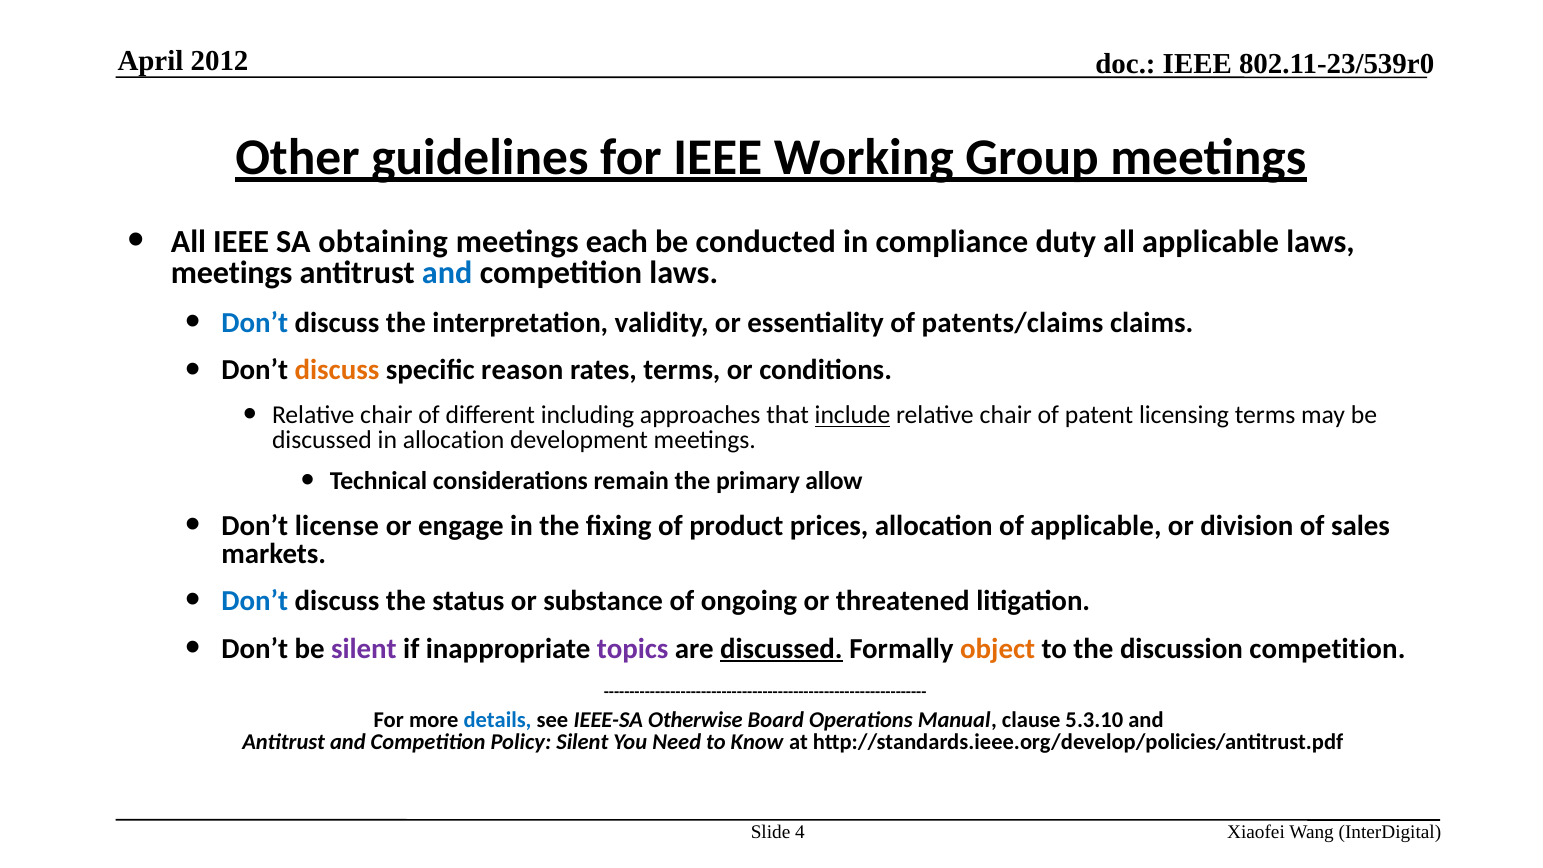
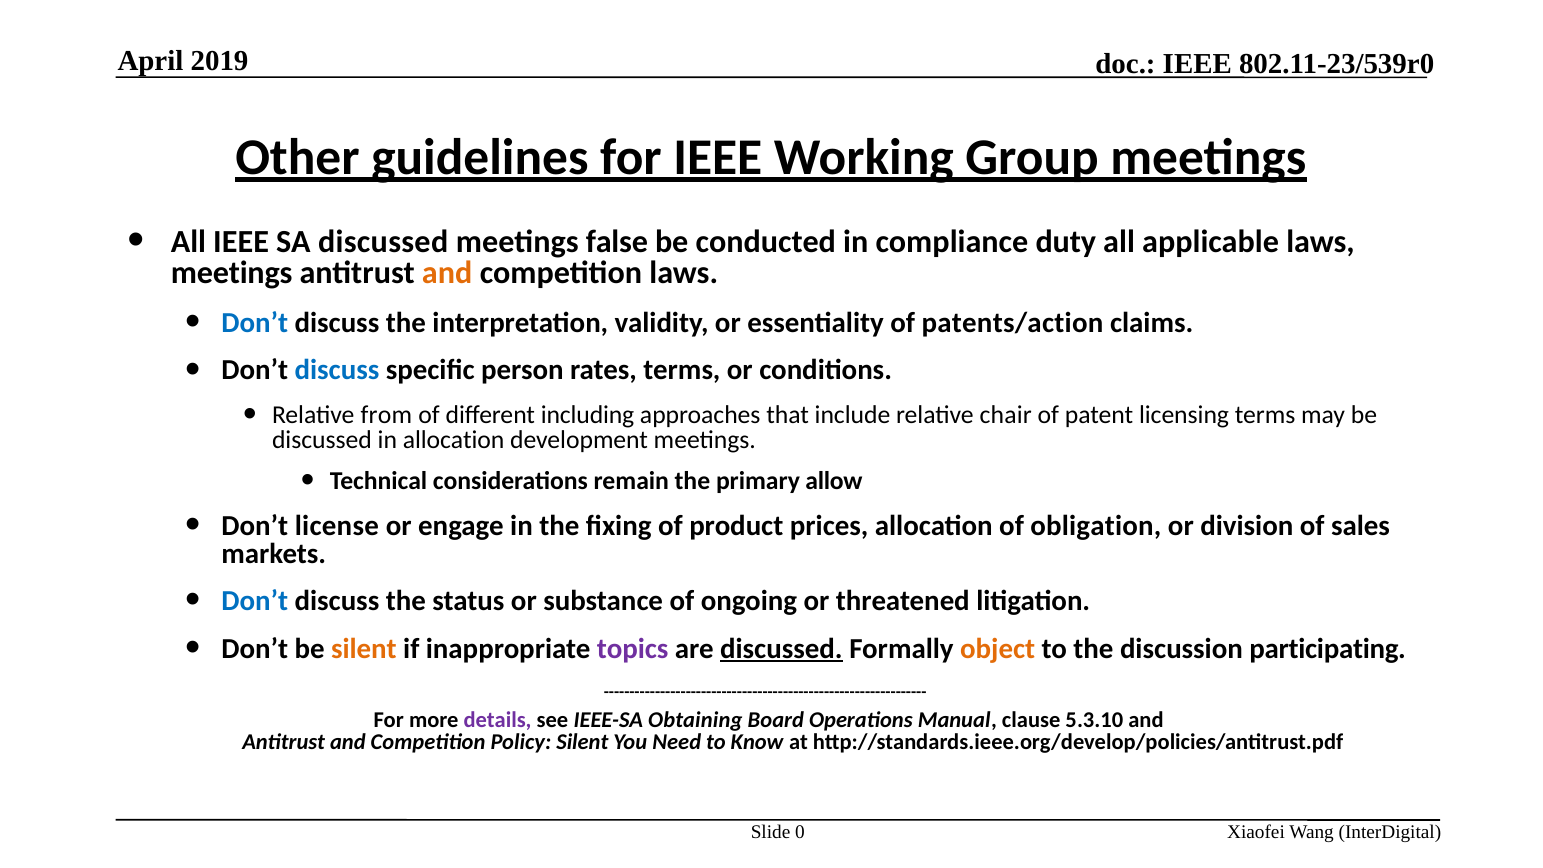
2012: 2012 -> 2019 (220, 61)
SA obtaining: obtaining -> discussed (383, 242)
each: each -> false (617, 242)
and colour: blue -> orange (447, 272)
patents/claims: patents/claims -> patents/action (1012, 323)
discuss colour: orange -> blue (337, 370)
reason: reason -> person (522, 370)
chair: chair -> from (386, 415)
include underline: present -> none (853, 415)
of applicable: applicable -> obligation (1096, 526)
silent colour: purple -> orange (364, 648)
discussion competition: competition -> participating (1328, 648)
details colour: blue -> purple (498, 720)
Otherwise: Otherwise -> Obtaining (695, 720)
4: 4 -> 0 (800, 832)
